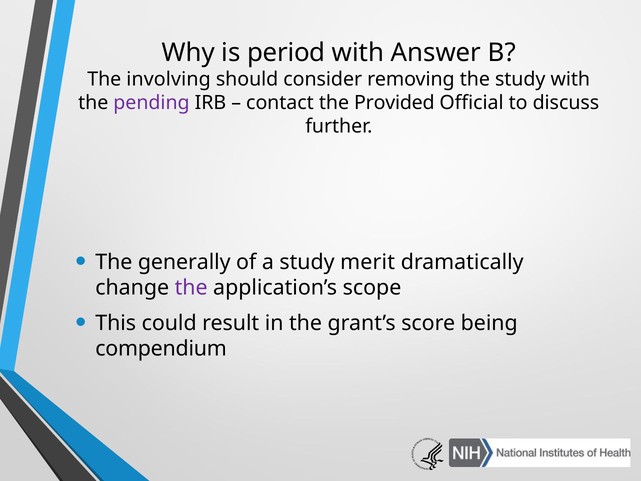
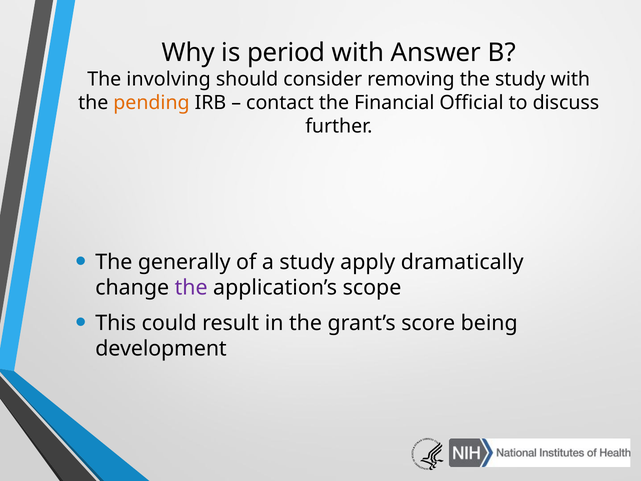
pending colour: purple -> orange (151, 103)
Provided: Provided -> Financial (394, 103)
merit: merit -> apply (368, 262)
compendium: compendium -> development (161, 349)
